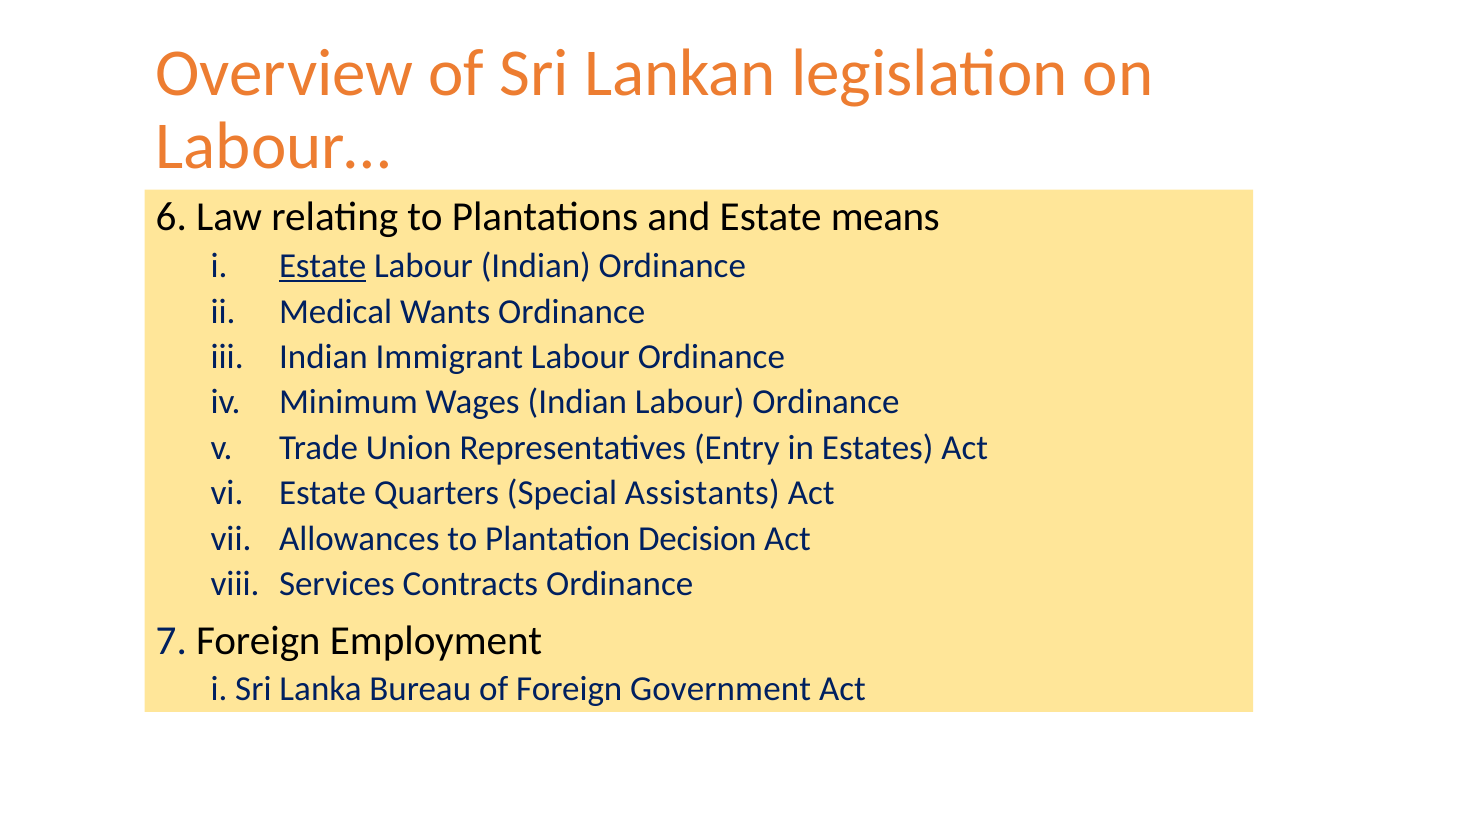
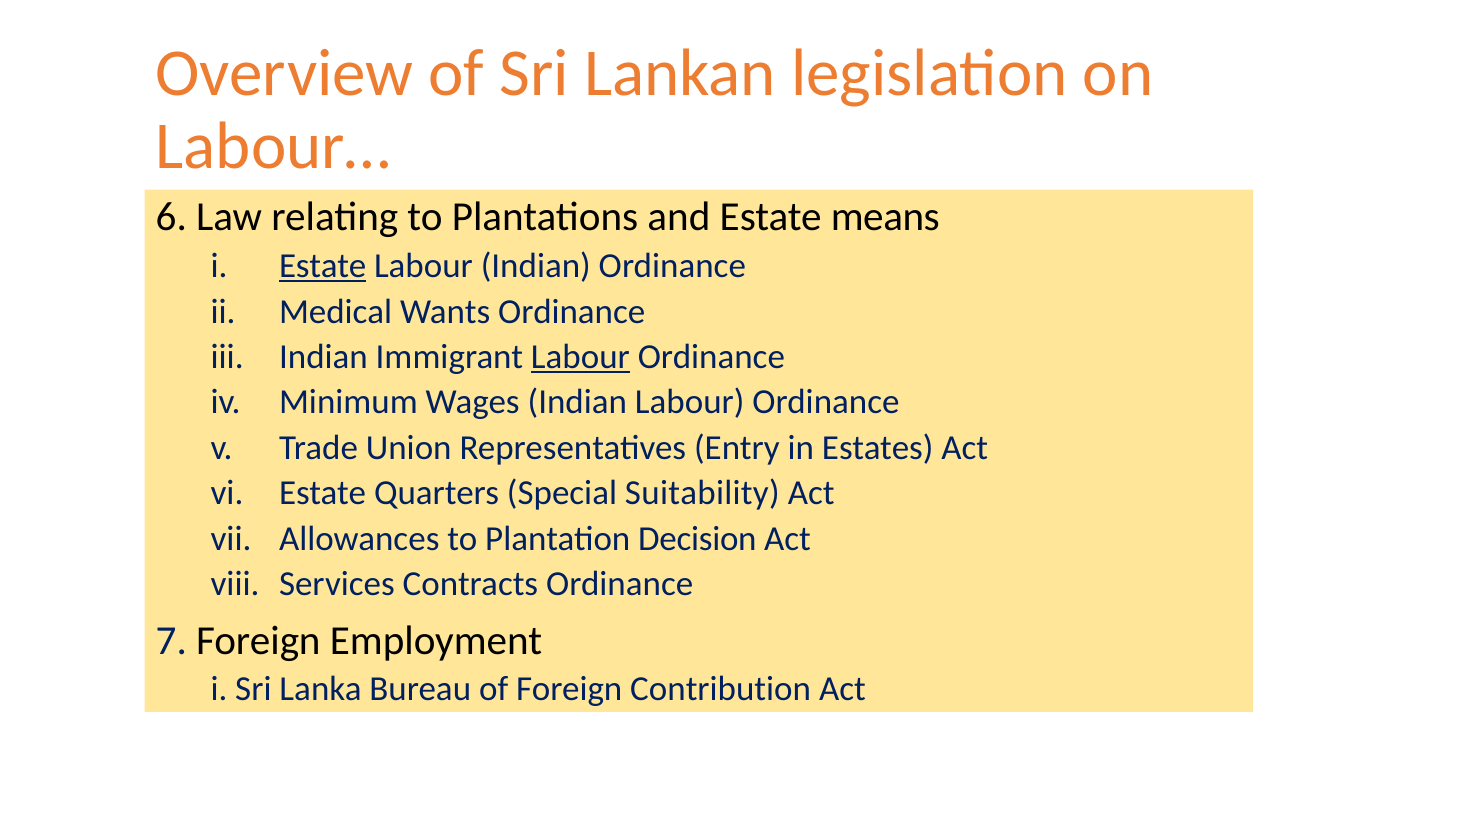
Labour underline: none -> present (580, 357)
Assistants: Assistants -> Suitability (702, 493)
Government: Government -> Contribution (721, 689)
